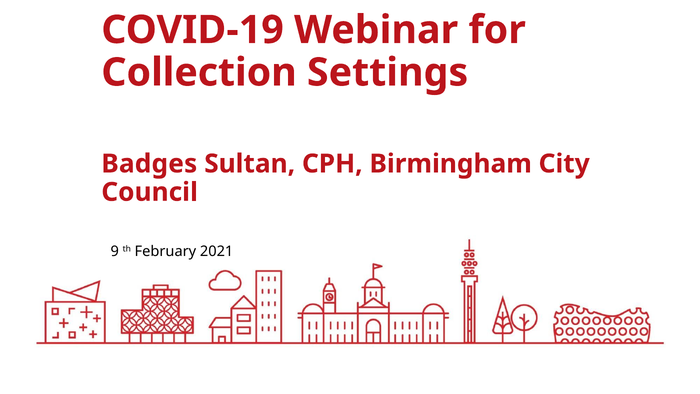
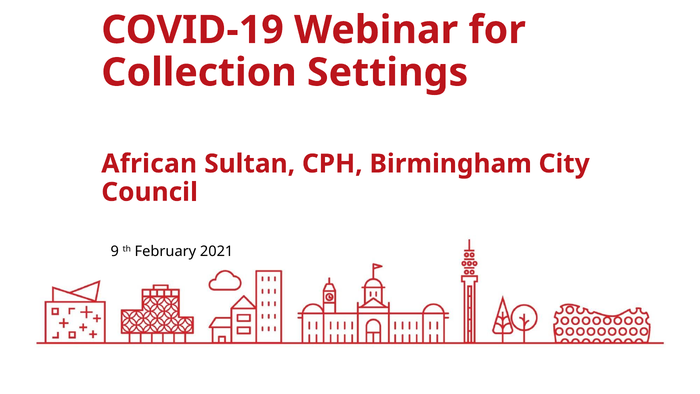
Badges: Badges -> African (149, 164)
